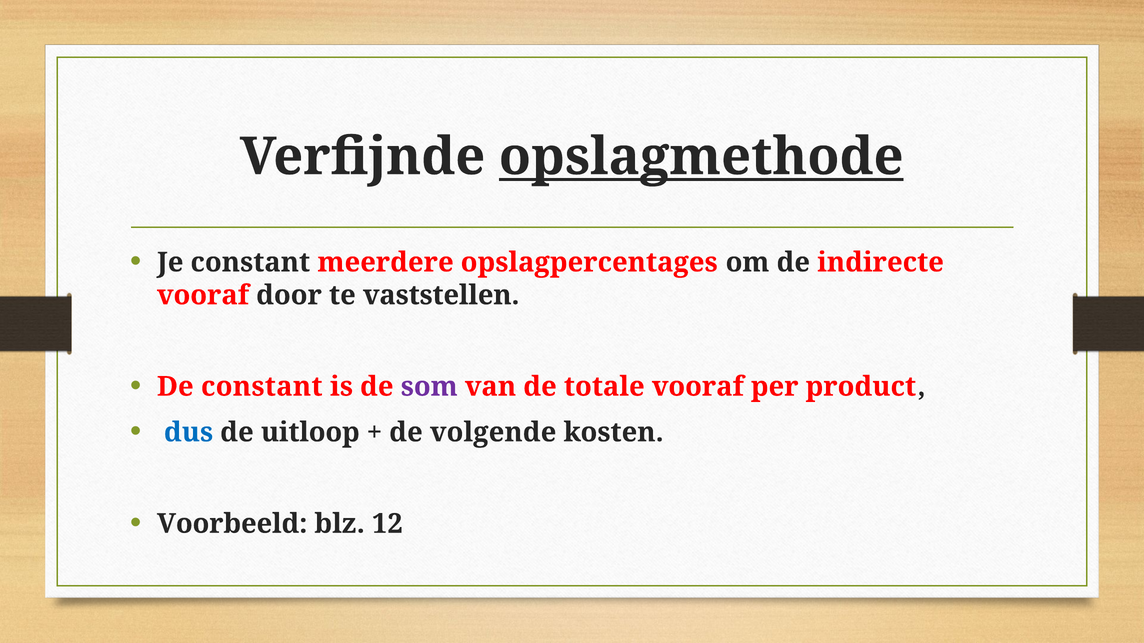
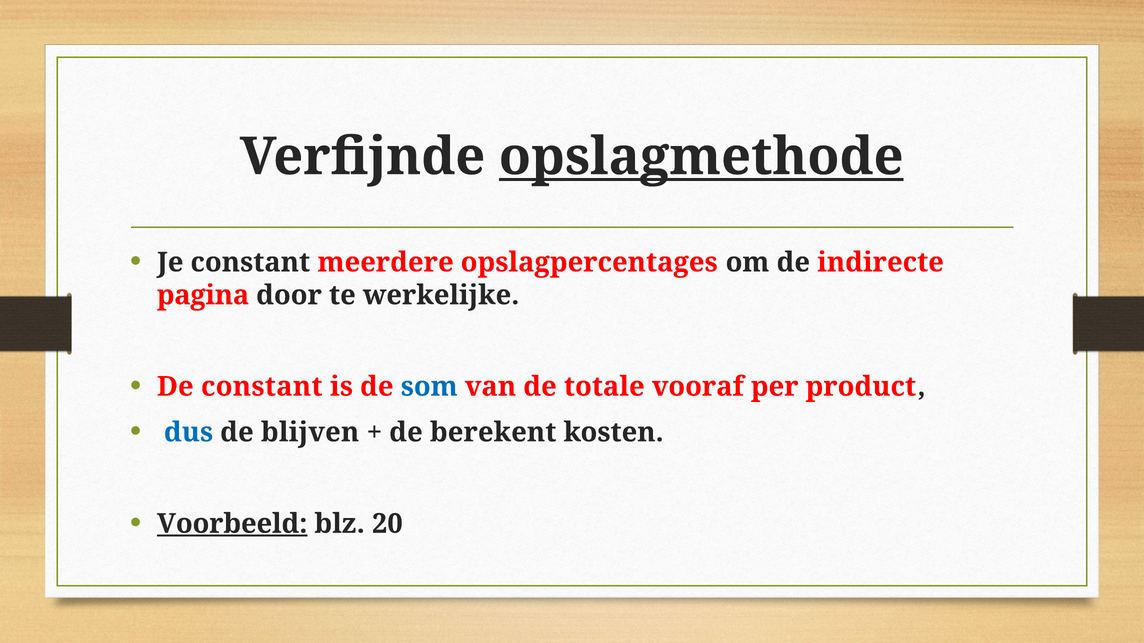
vooraf: vooraf -> pagina (203, 295)
vaststellen: vaststellen -> werkelijke (441, 295)
som colour: purple -> blue (429, 387)
uitloop: uitloop -> blijven (310, 433)
volgende: volgende -> berekent (493, 433)
Voorbeeld underline: none -> present (232, 524)
12: 12 -> 20 (387, 524)
